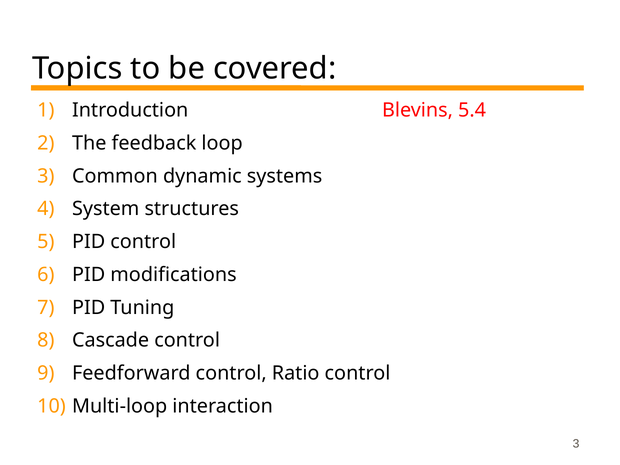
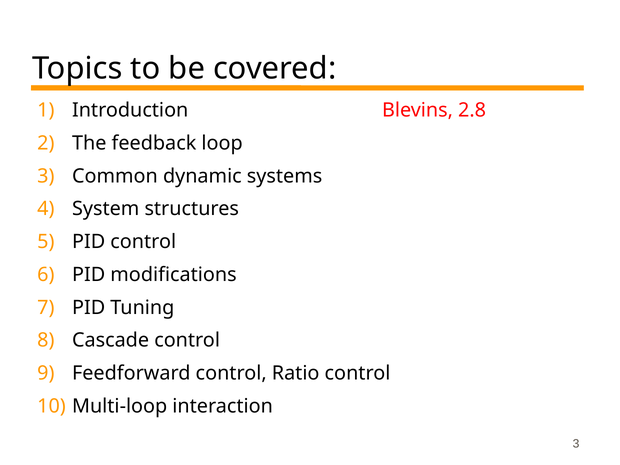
5.4: 5.4 -> 2.8 (472, 110)
